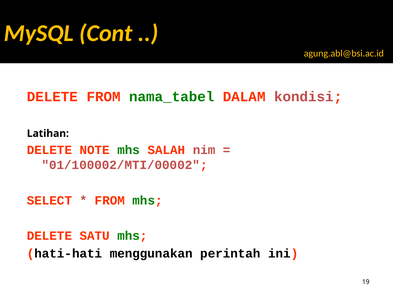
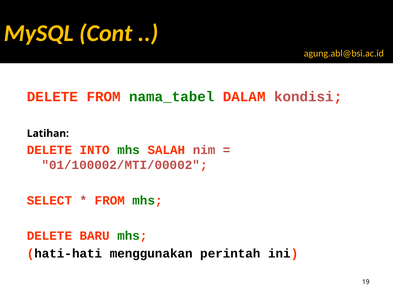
NOTE: NOTE -> INTO (95, 150)
SATU: SATU -> BARU (95, 236)
